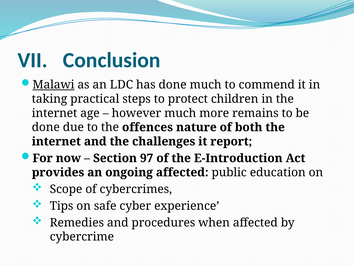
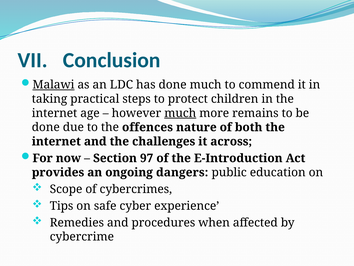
much underline: none -> present (180, 113)
report: report -> across (231, 141)
ongoing affected: affected -> dangers (182, 172)
